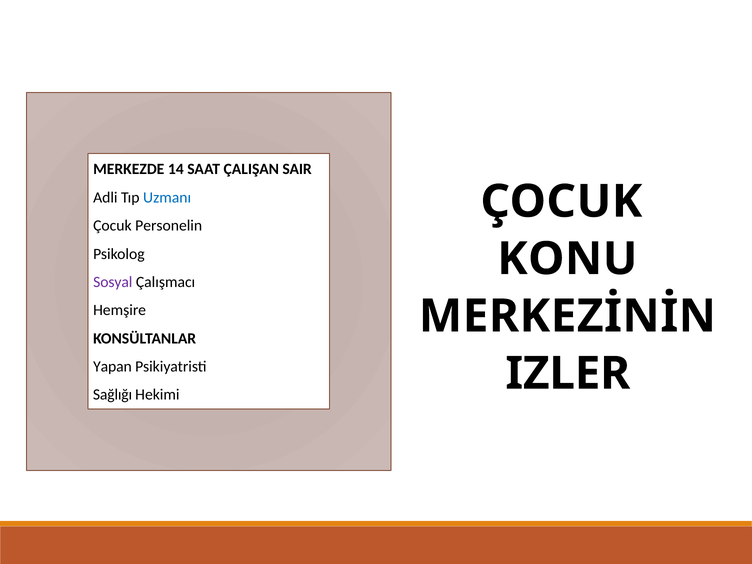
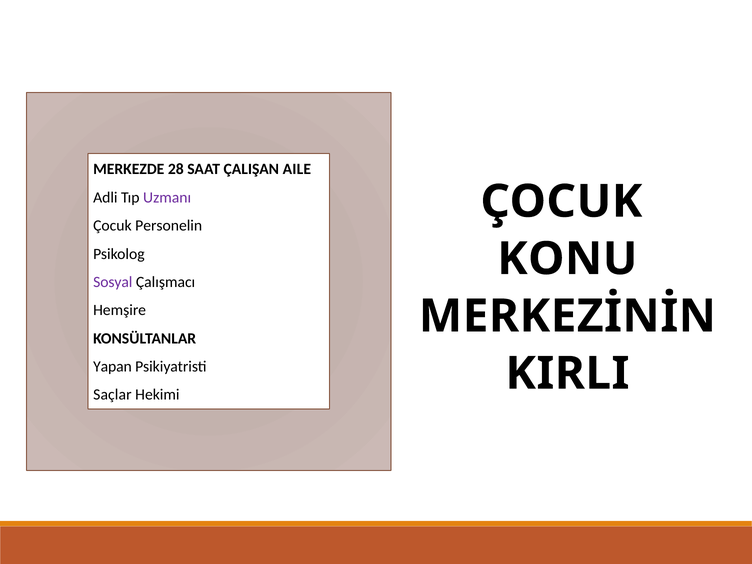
14: 14 -> 28 (176, 169)
SAIR: SAIR -> AILE (297, 169)
Uzmanı colour: blue -> purple (167, 198)
IZLER: IZLER -> KIRLI (567, 374)
Sağlığı: Sağlığı -> Saçlar (112, 395)
